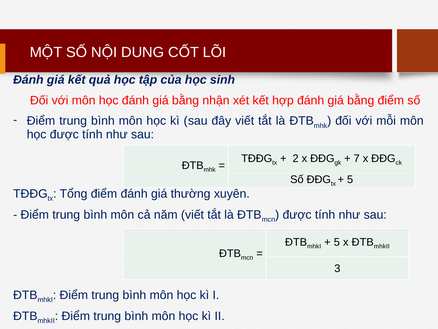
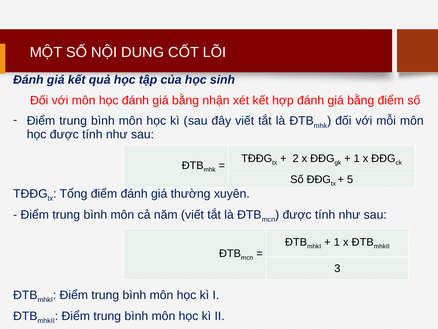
7: 7 -> 1 (357, 158)
5: 5 -> 1 (337, 242)
